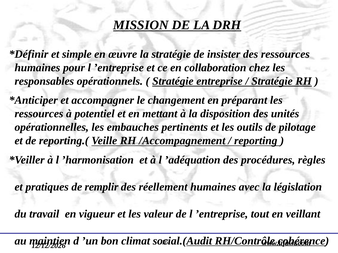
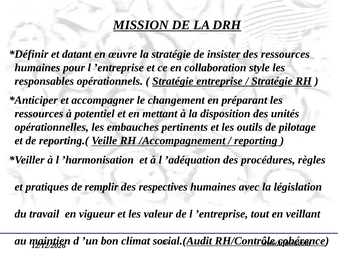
simple: simple -> datant (77, 54)
chez: chez -> style (259, 68)
réellement: réellement -> respectives (163, 187)
